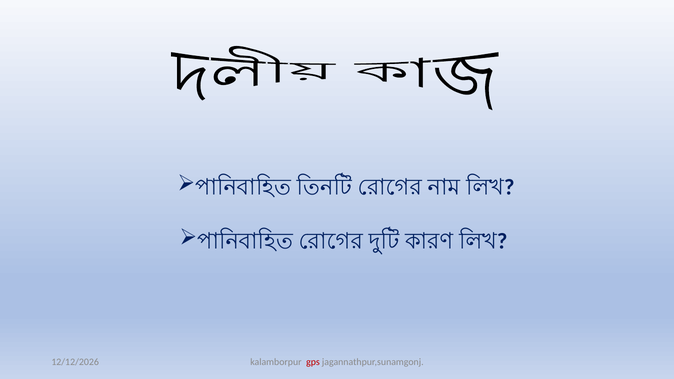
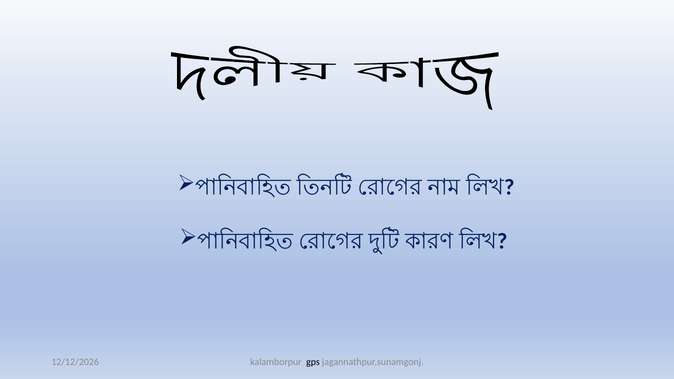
gps colour: red -> black (313, 362)
